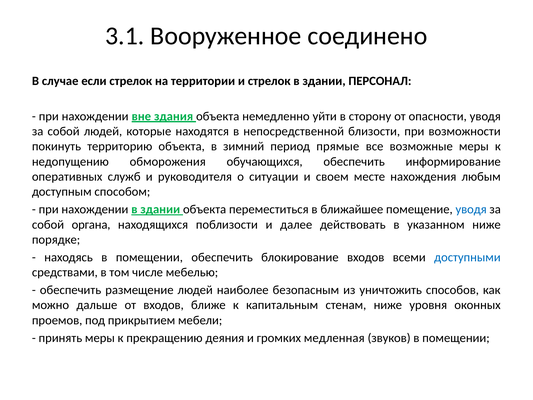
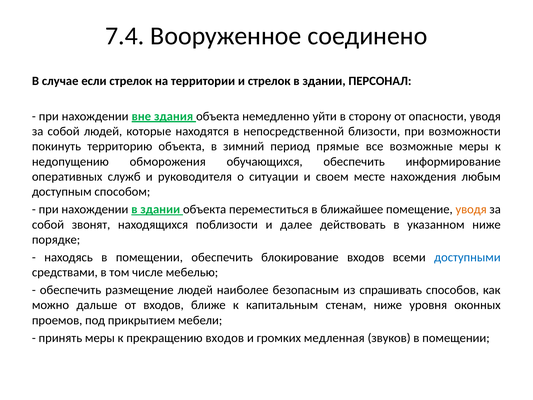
3.1: 3.1 -> 7.4 (125, 36)
уводя colour: blue -> orange (471, 209)
органа: органа -> звонят (91, 224)
уничтожить: уничтожить -> спрашивать (391, 290)
прекращению деяния: деяния -> входов (225, 338)
